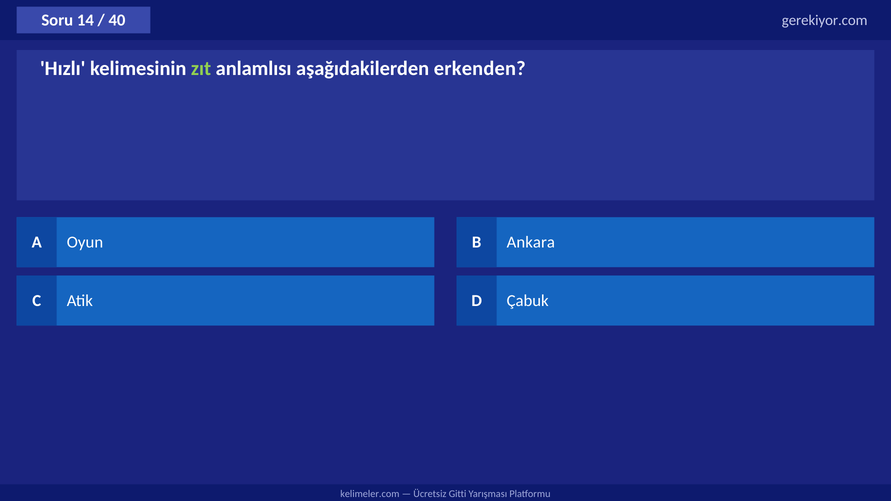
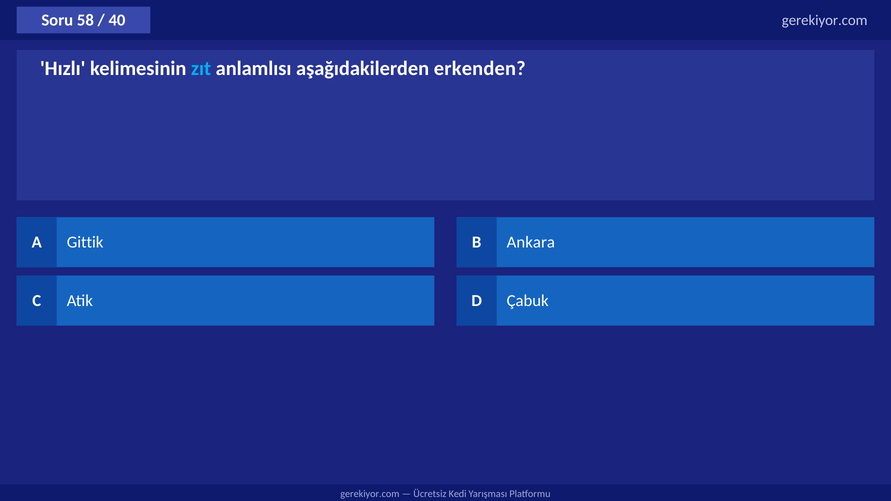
14: 14 -> 58 (85, 20)
zıt colour: light green -> light blue (201, 69)
Oyun: Oyun -> Gittik (85, 242)
kelimeler.com: kelimeler.com -> gerekiyor.com (370, 494)
Gitti: Gitti -> Kedi (458, 494)
